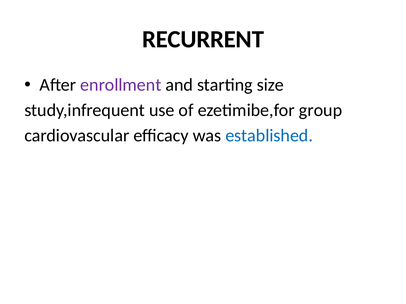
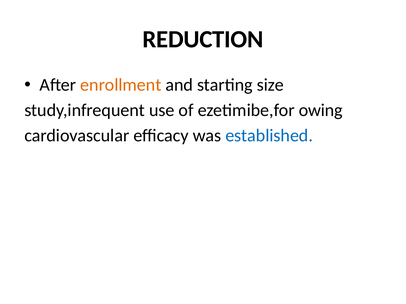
RECURRENT: RECURRENT -> REDUCTION (203, 39)
enrollment colour: purple -> orange (121, 85)
group: group -> owing (321, 110)
